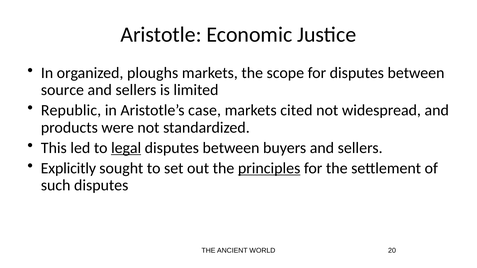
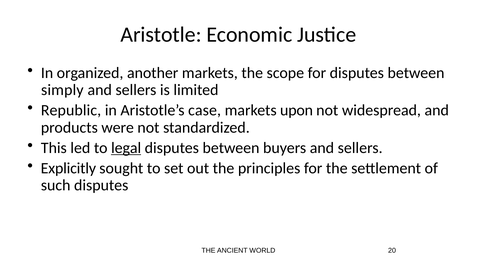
ploughs: ploughs -> another (153, 73)
source: source -> simply (62, 90)
cited: cited -> upon (297, 110)
principles underline: present -> none (269, 168)
